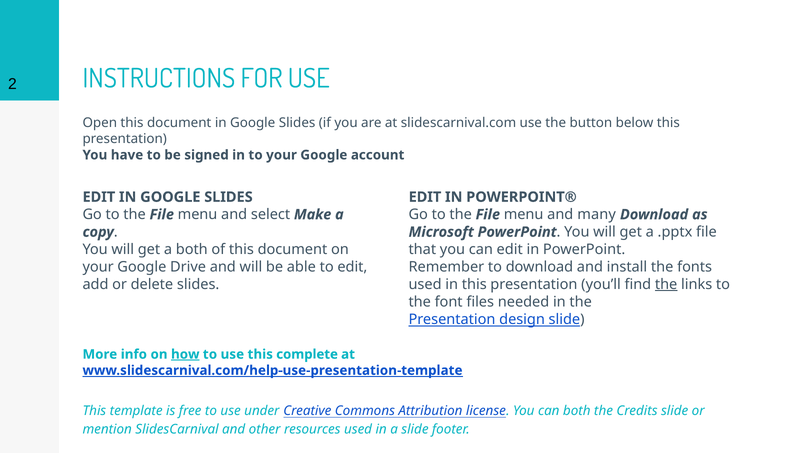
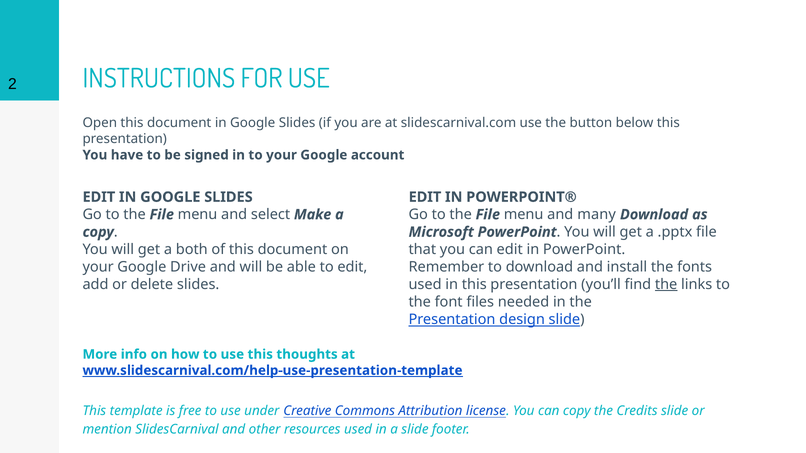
how underline: present -> none (185, 355)
complete: complete -> thoughts (307, 355)
can both: both -> copy (577, 411)
